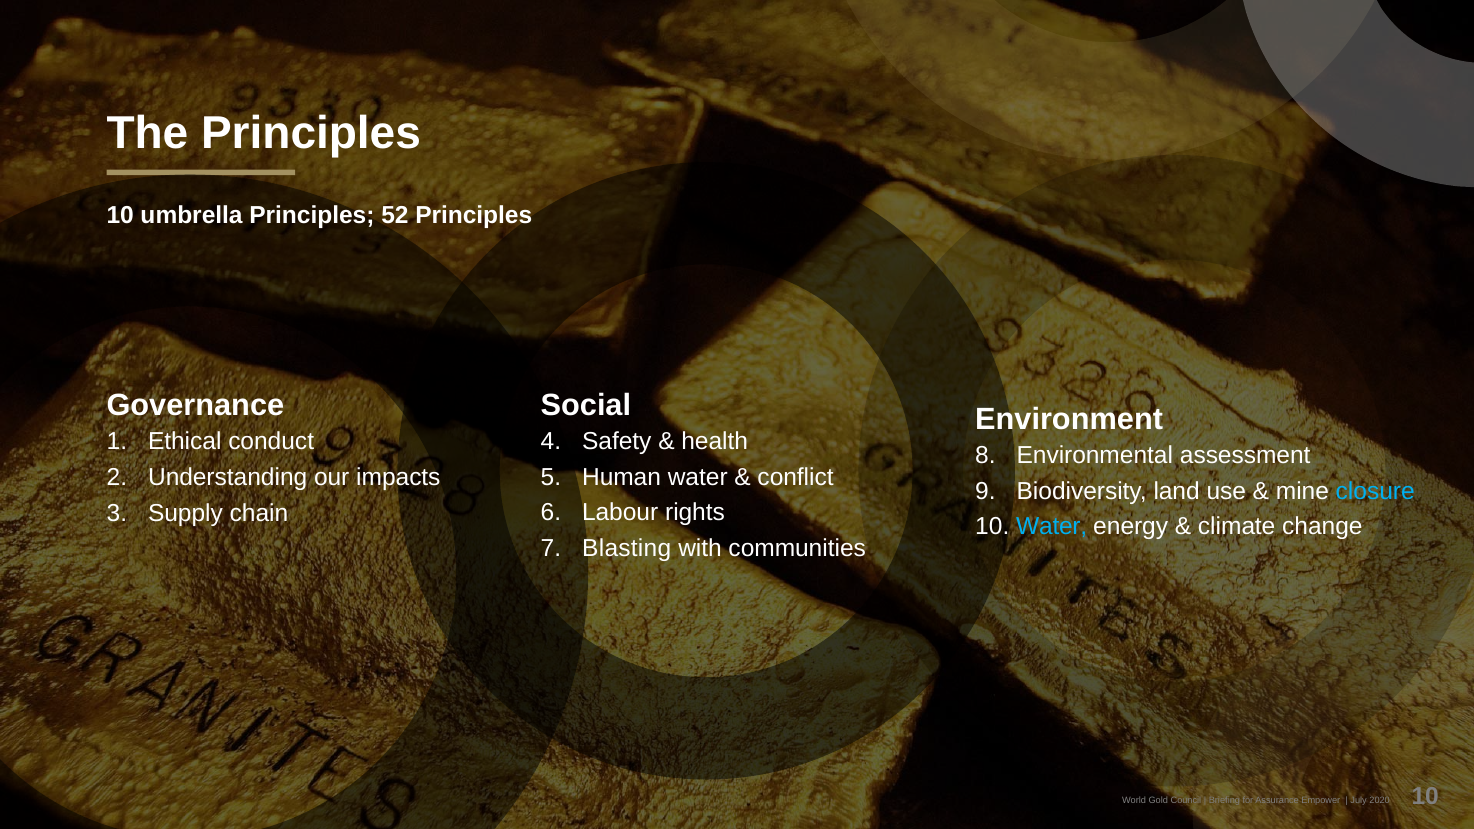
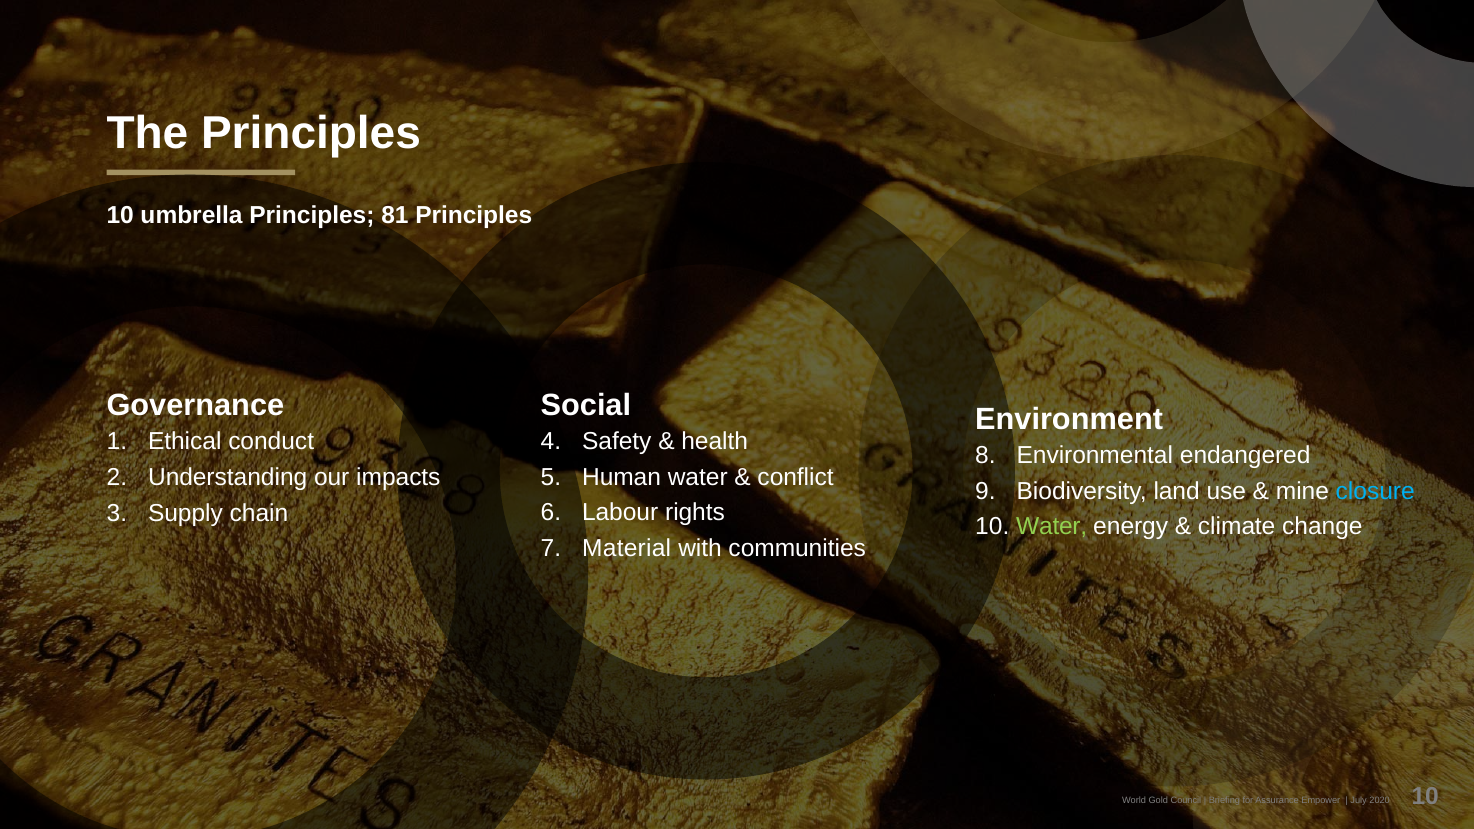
52: 52 -> 81 (395, 215)
assessment: assessment -> endangered (1245, 456)
Water colour: light blue -> light green (1052, 527)
Blasting: Blasting -> Material (627, 549)
